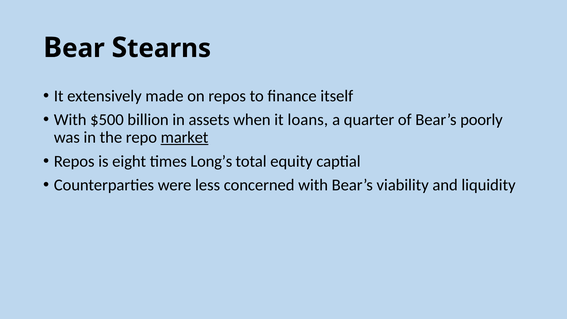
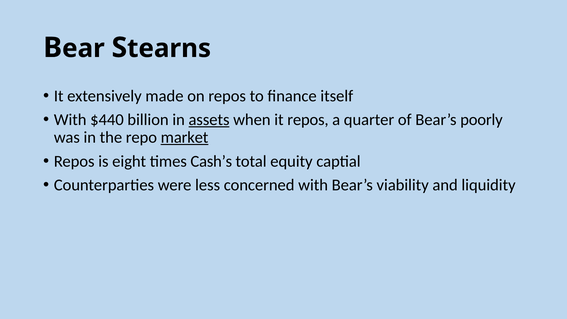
$500: $500 -> $440 (107, 120)
assets underline: none -> present (209, 120)
it loans: loans -> repos (308, 120)
Long’s: Long’s -> Cash’s (211, 161)
